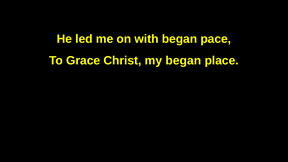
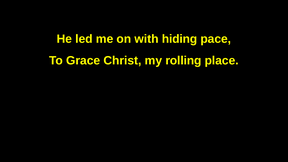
with began: began -> hiding (180, 39)
my began: began -> rolling (183, 61)
